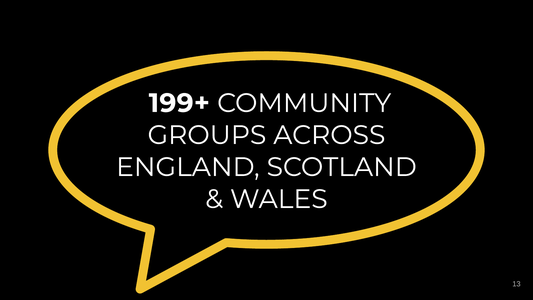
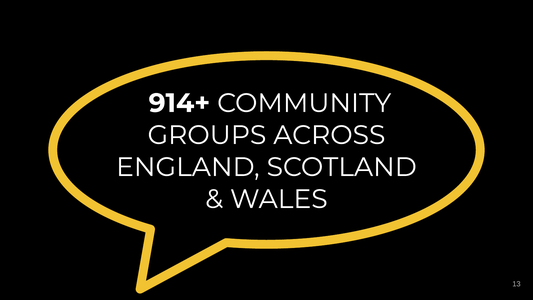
199+: 199+ -> 914+ (179, 103)
